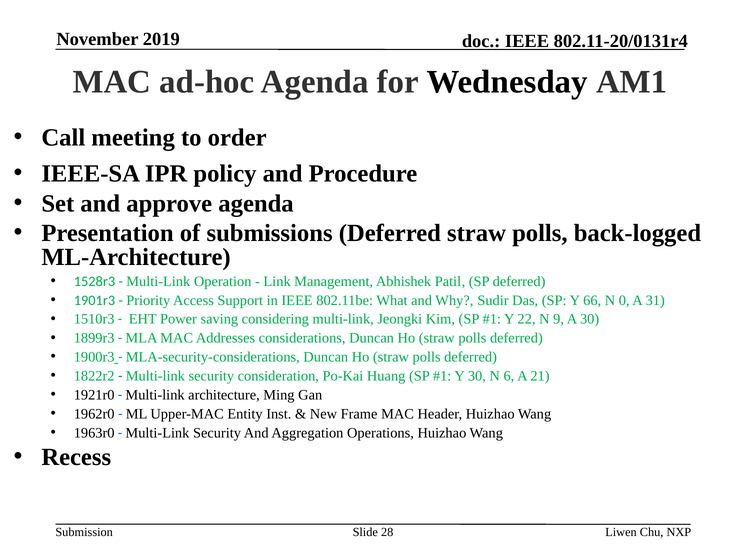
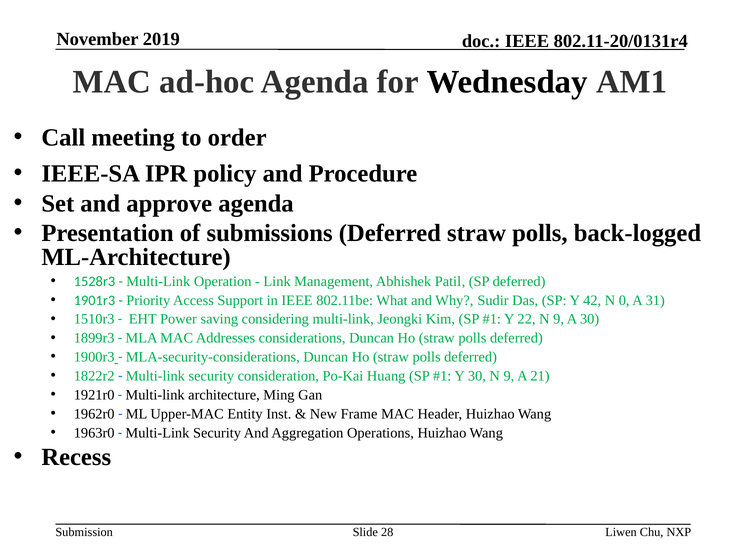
66: 66 -> 42 (592, 300)
30 N 6: 6 -> 9 (509, 376)
